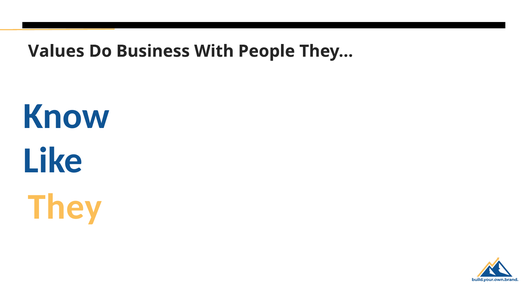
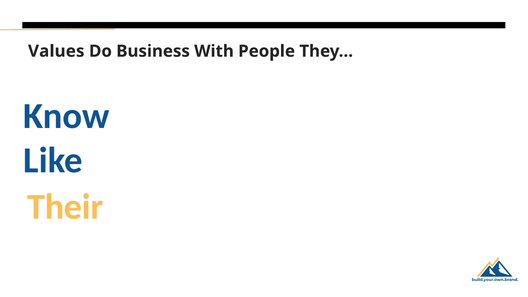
They: They -> Their (65, 207)
